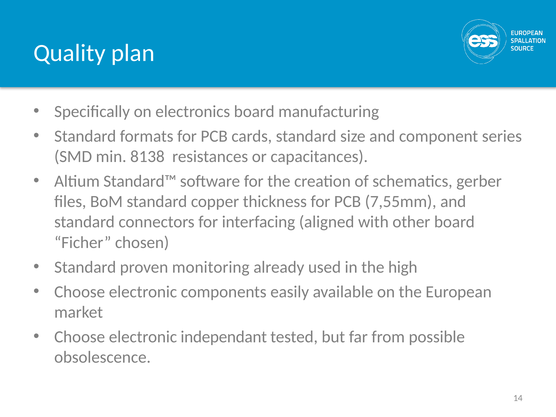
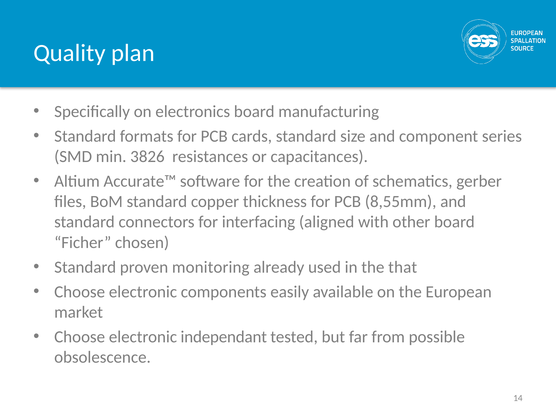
8138: 8138 -> 3826 (147, 157)
Standard™: Standard™ -> Accurate™ (140, 181)
7,55mm: 7,55mm -> 8,55mm (401, 202)
high: high -> that (403, 267)
